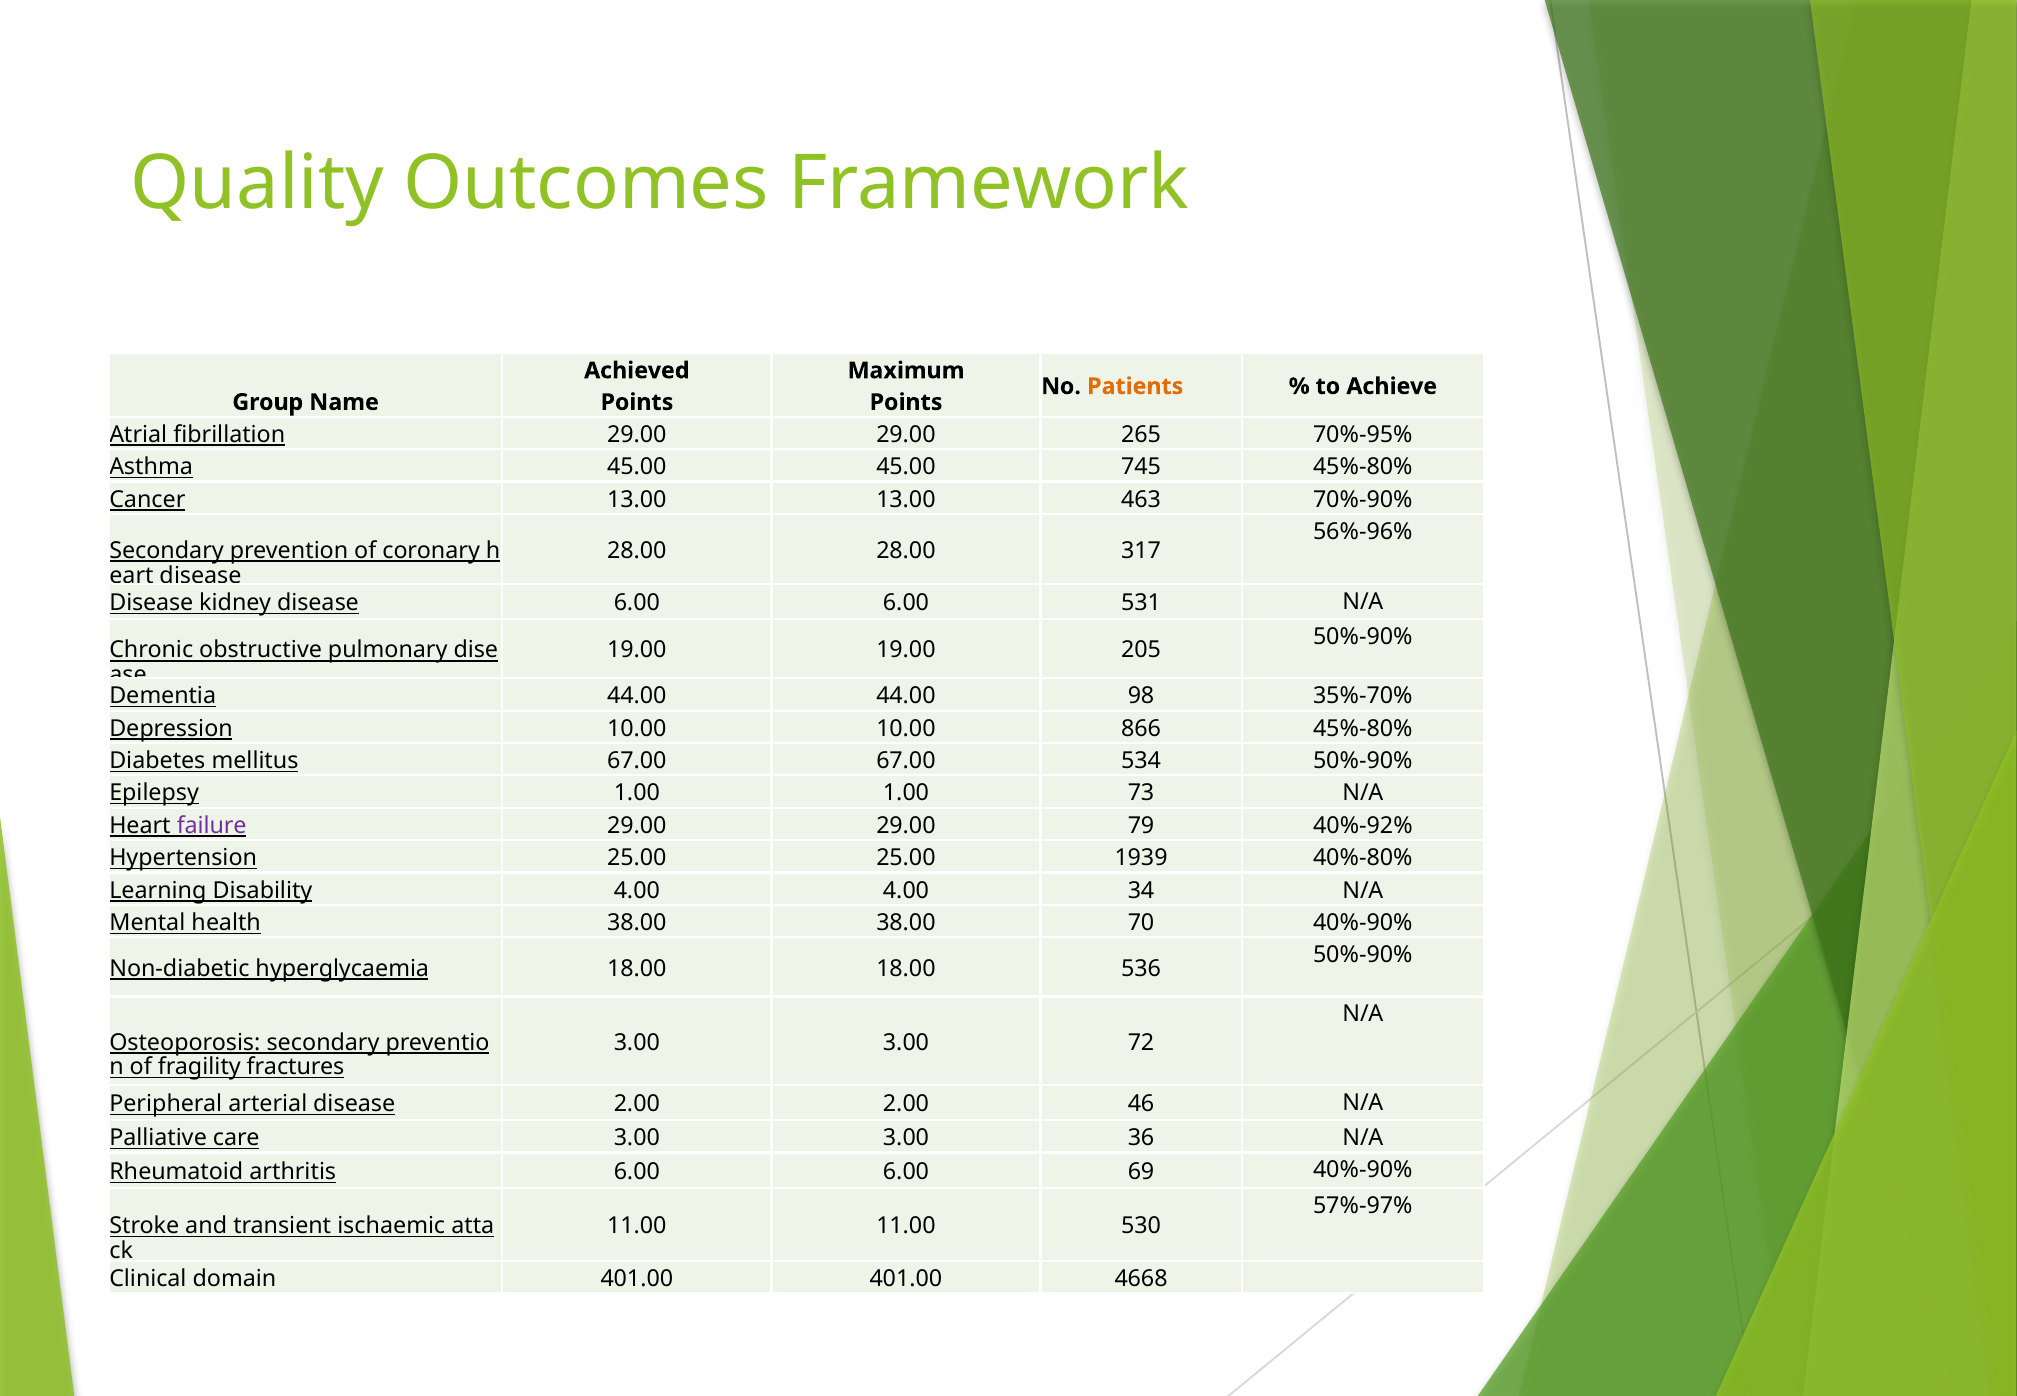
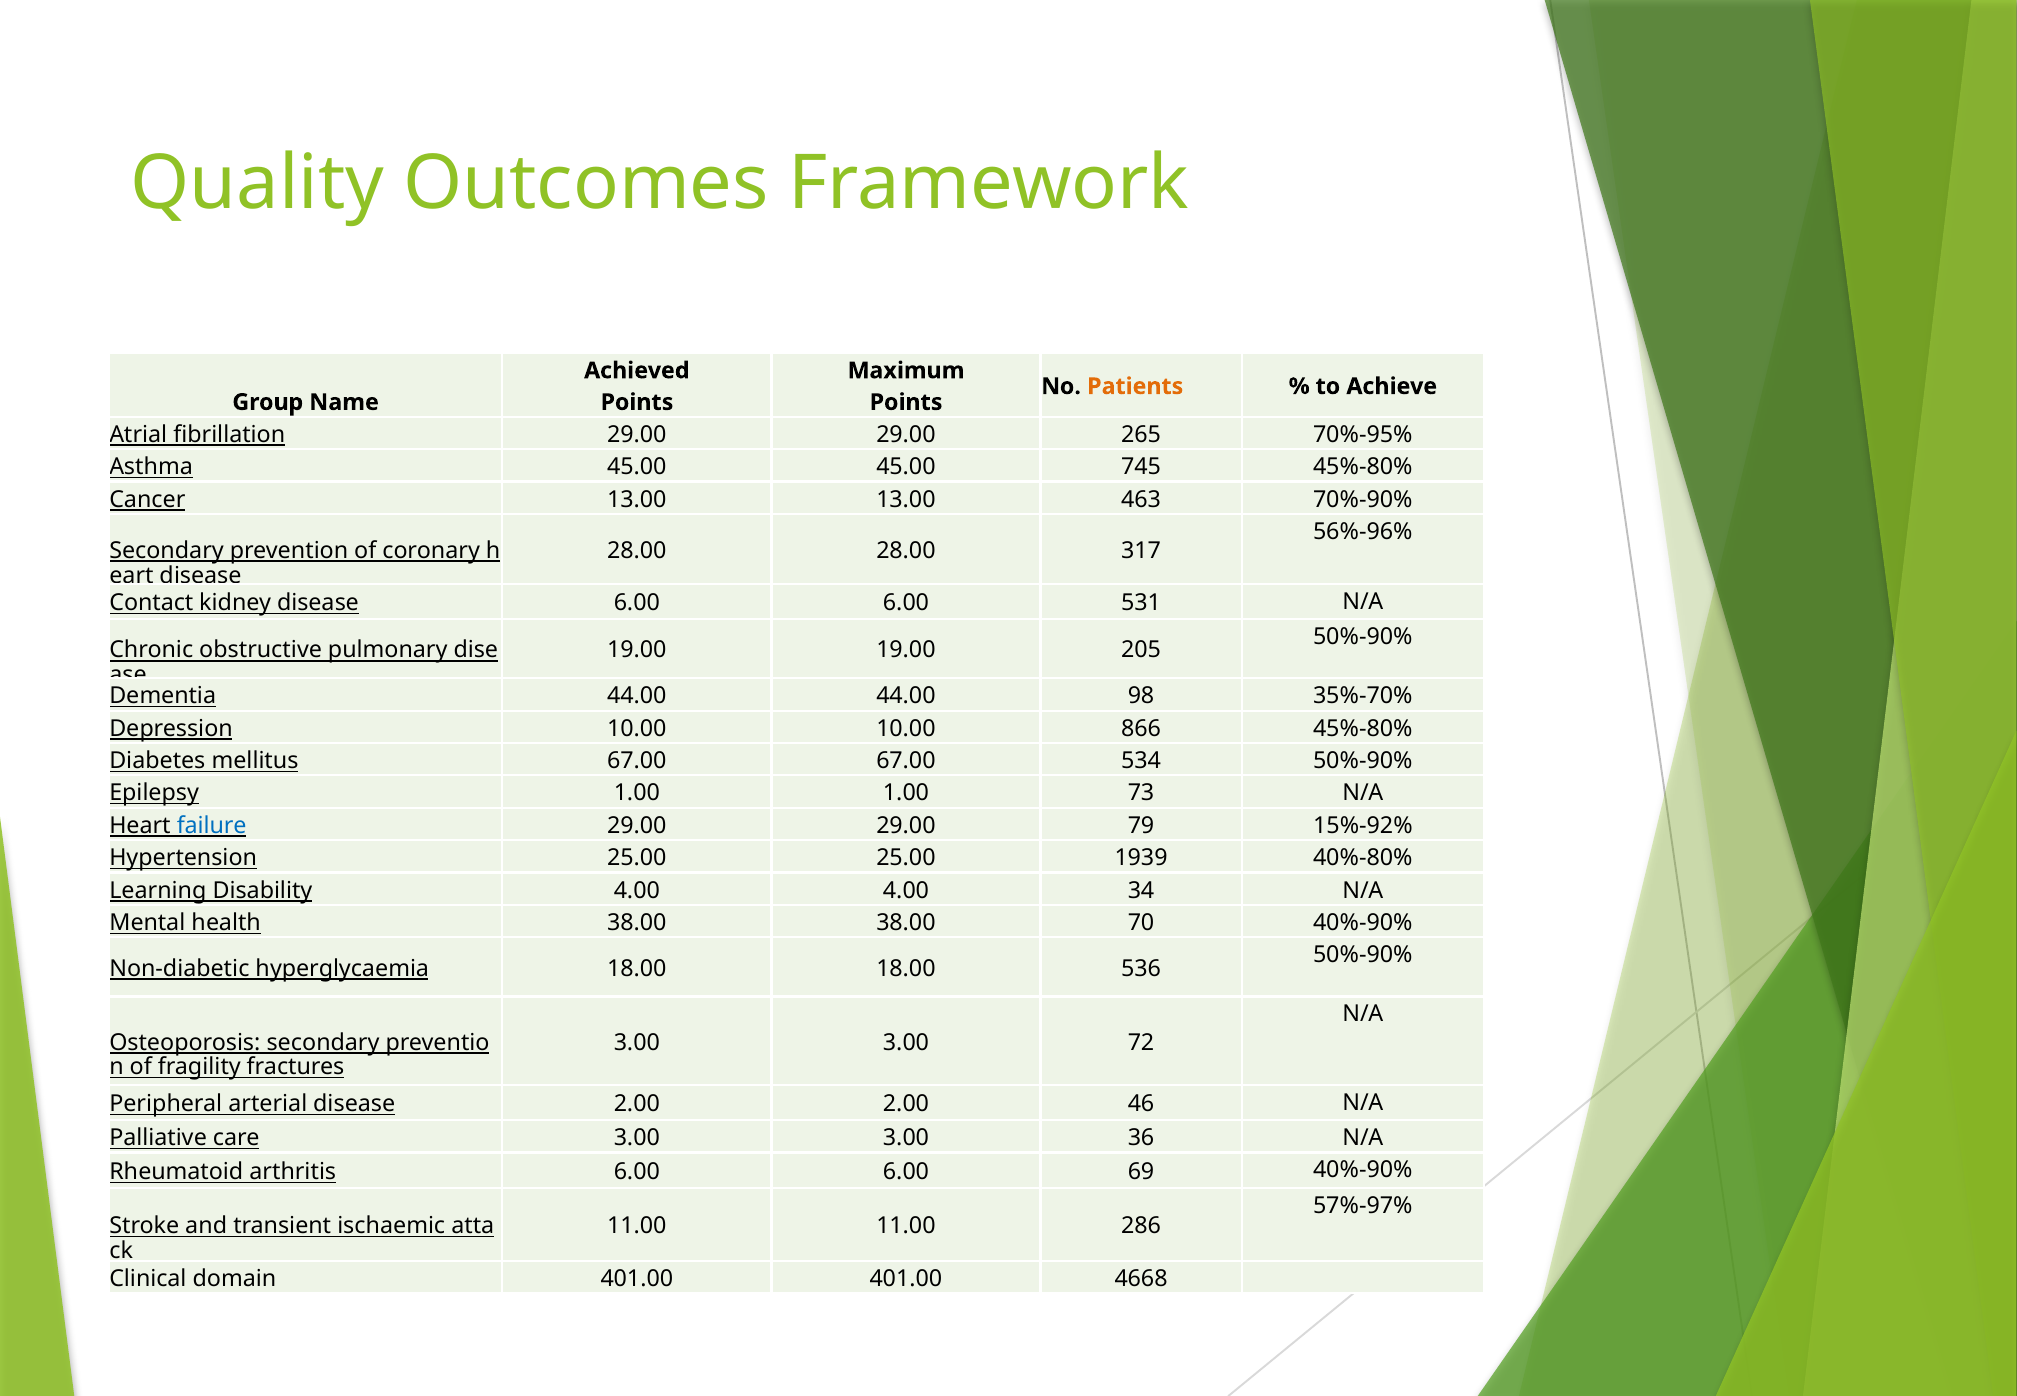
Disease: Disease -> Contact (151, 603)
failure colour: purple -> blue (212, 826)
40%-92%: 40%-92% -> 15%-92% (1363, 826)
530: 530 -> 286 (1141, 1226)
